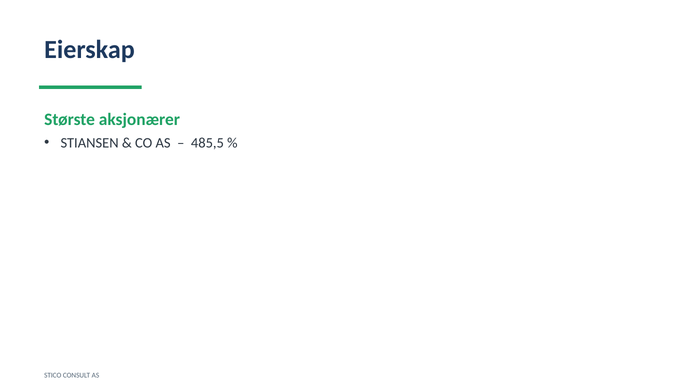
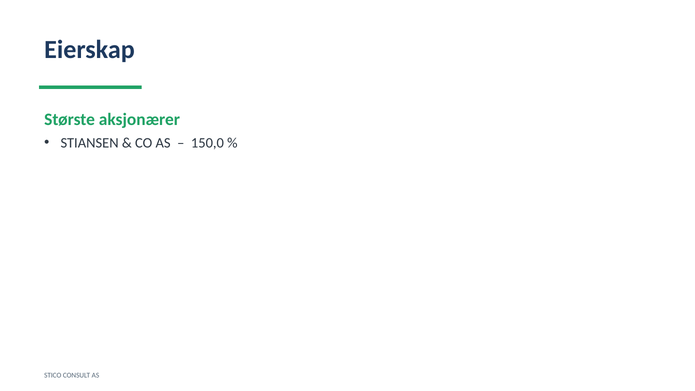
485,5: 485,5 -> 150,0 (207, 143)
